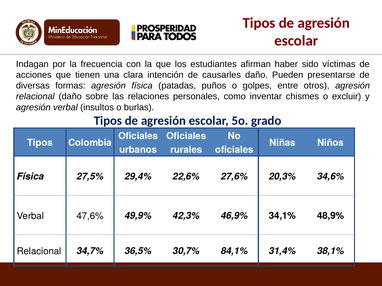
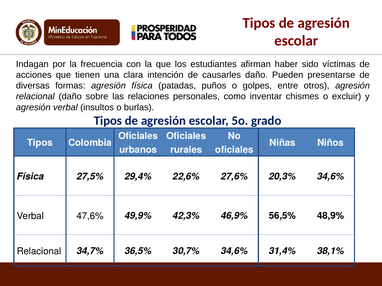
34,1%: 34,1% -> 56,5% (282, 216)
30,7% 84,1%: 84,1% -> 34,6% (234, 251)
